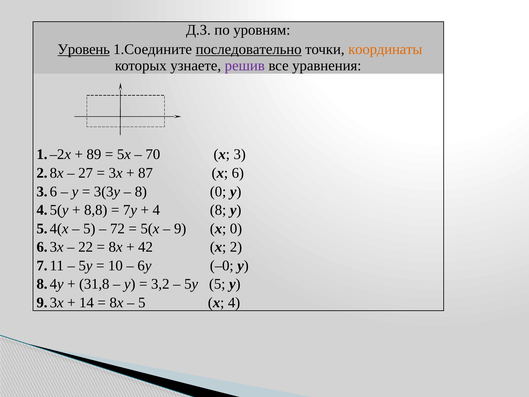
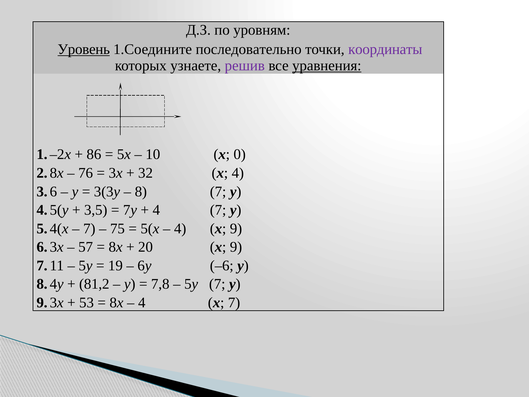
последовательно underline: present -> none (249, 49)
координаты colour: orange -> purple (385, 49)
уравнения underline: none -> present (327, 66)
89: 89 -> 86 (94, 154)
70: 70 -> 10 (153, 154)
3: 3 -> 0 (240, 154)
27: 27 -> 76 (86, 173)
87: 87 -> 32 (145, 173)
х 6: 6 -> 4 (238, 173)
8 0: 0 -> 7 (218, 191)
8,8: 8,8 -> 3,5 (96, 210)
4 8: 8 -> 7 (218, 210)
5: 5 -> 7 (89, 228)
72: 72 -> 75 (118, 228)
9: 9 -> 4 (180, 228)
0: 0 -> 9 (236, 228)
22: 22 -> 57 (86, 247)
42: 42 -> 20 (145, 247)
2: 2 -> 9 (236, 247)
10: 10 -> 19 (115, 265)
–0: –0 -> –6 (222, 265)
31,8: 31,8 -> 81,2 (94, 284)
3,2: 3,2 -> 7,8 (160, 284)
5у 5: 5 -> 7 (217, 284)
14: 14 -> 53 (87, 302)
5: 5 -> 4 (142, 302)
х 4: 4 -> 7 (234, 302)
